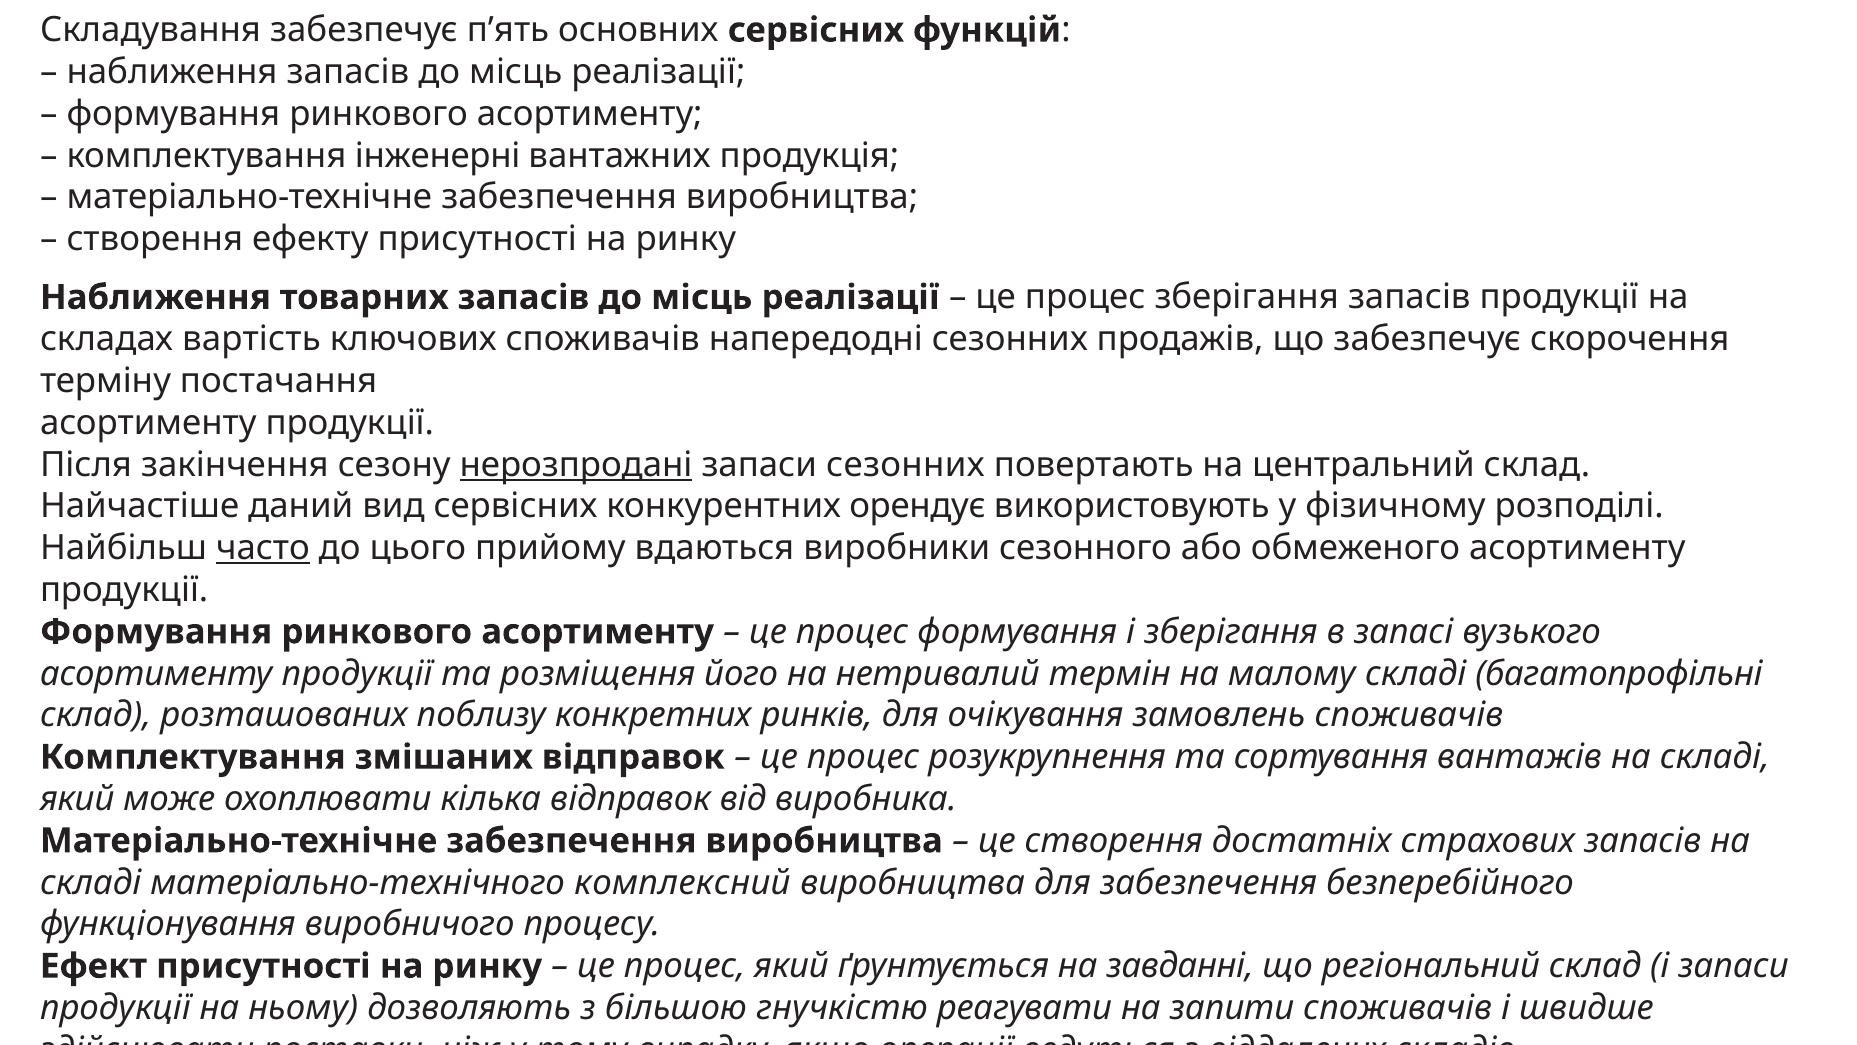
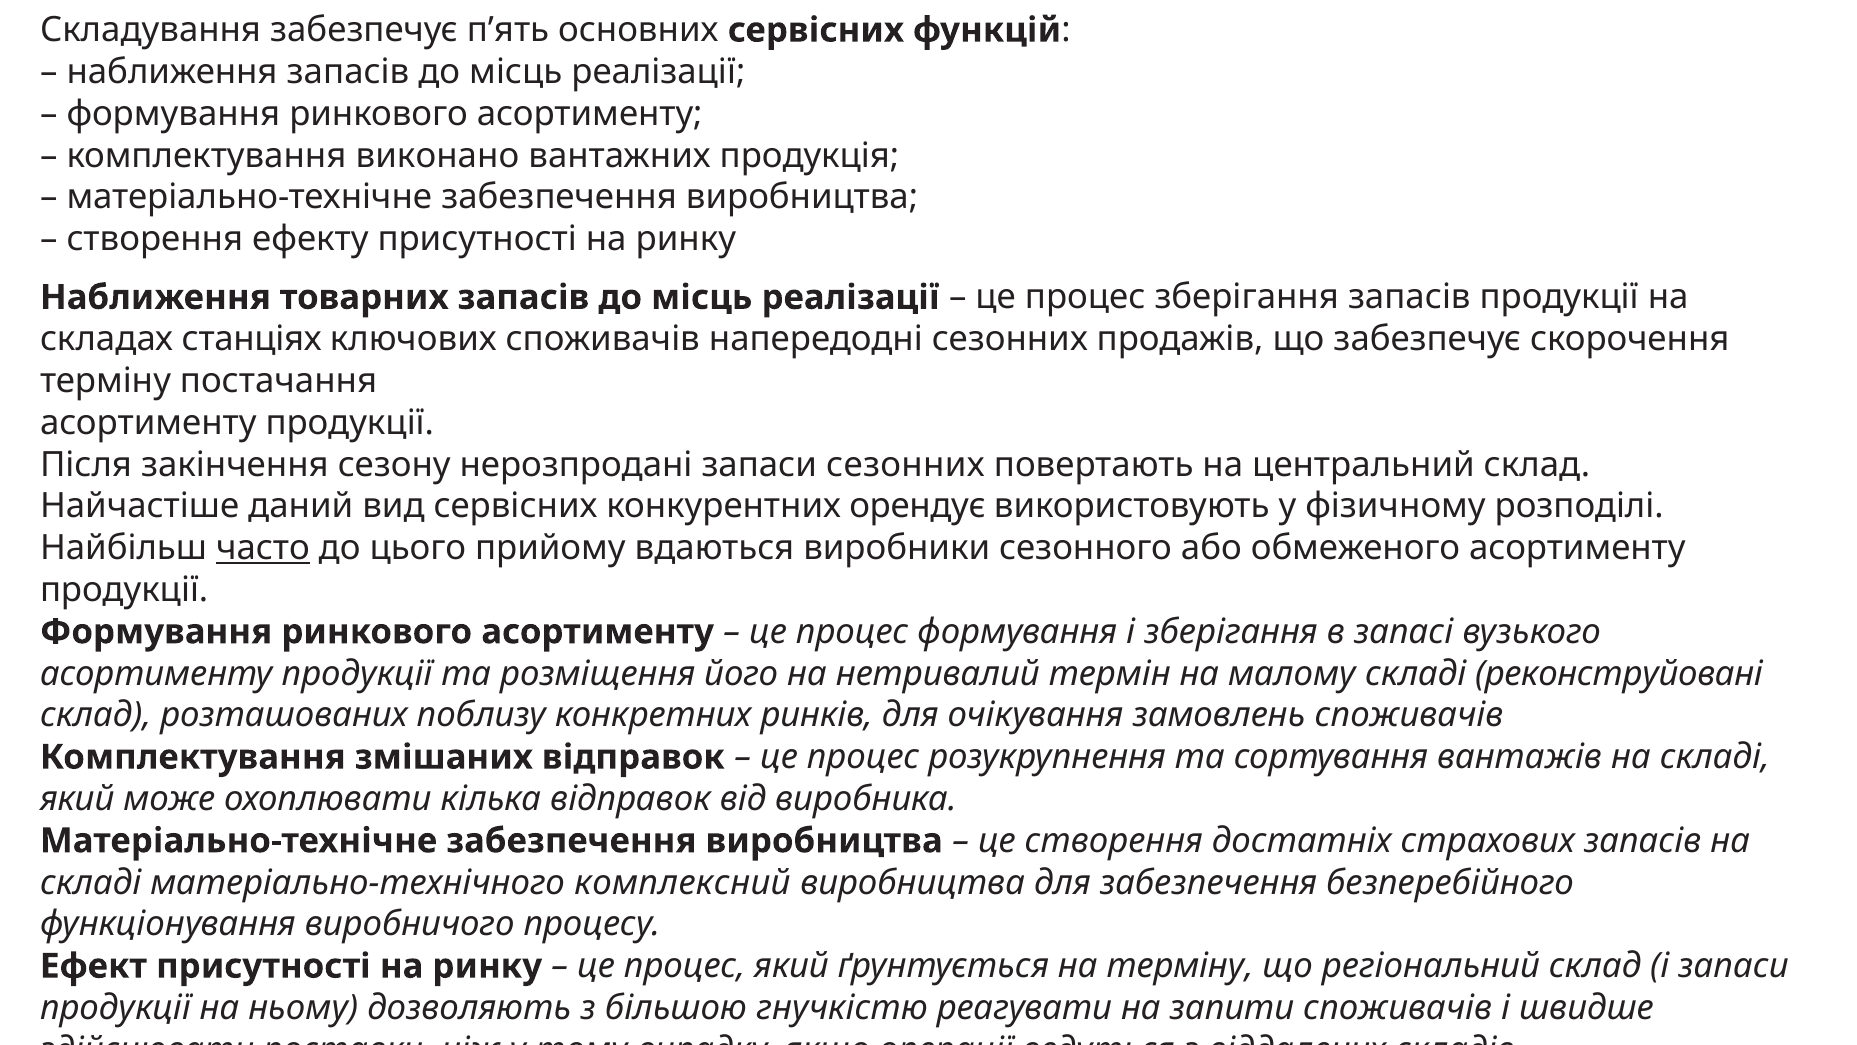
інженерні: інженерні -> виконано (437, 155)
вартість: вартість -> станціях (252, 339)
нерозпродані underline: present -> none (576, 464)
багатопрофільні: багатопрофільні -> реконструйовані (1619, 673)
на завданні: завданні -> терміну (1180, 966)
